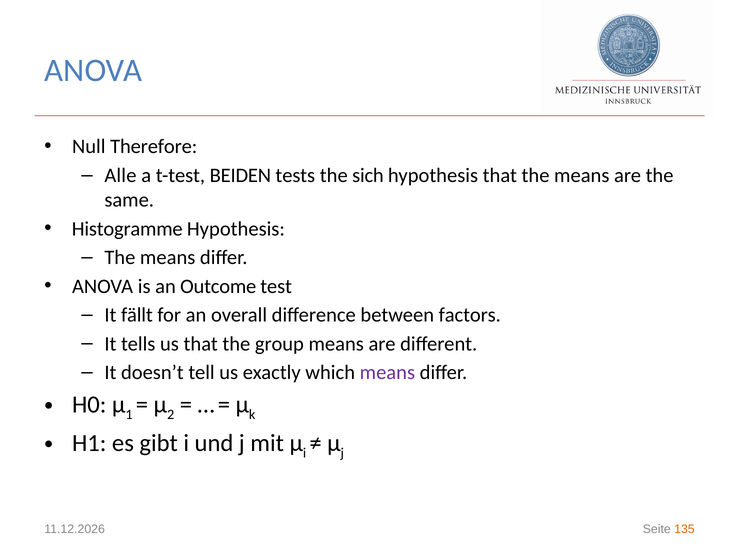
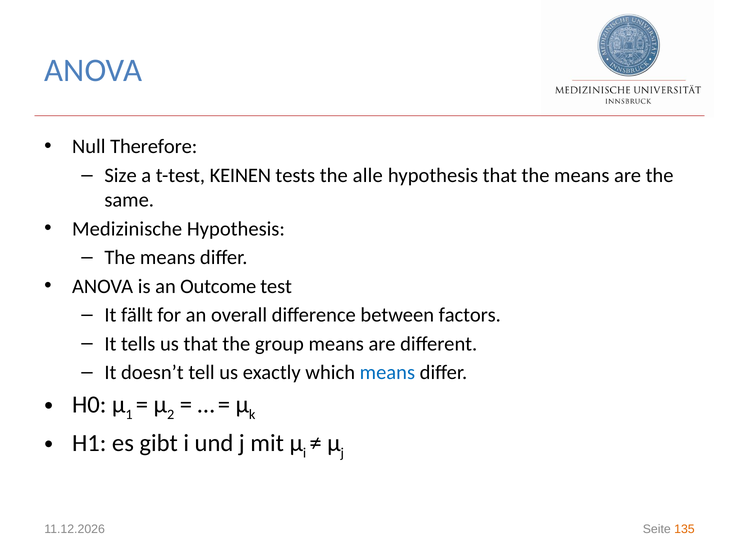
Alle: Alle -> Size (121, 176)
BEIDEN: BEIDEN -> KEINEN (240, 176)
sich: sich -> alle (368, 176)
Histogramme: Histogramme -> Medizinische (127, 229)
means colour: purple -> blue (387, 373)
